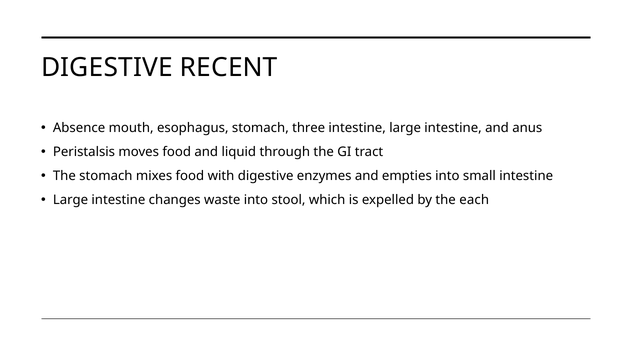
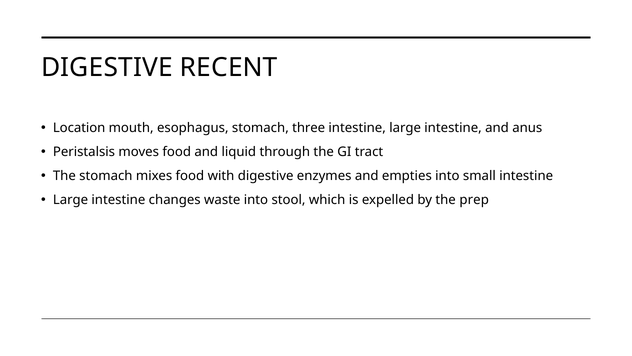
Absence: Absence -> Location (79, 128)
each: each -> prep (474, 200)
